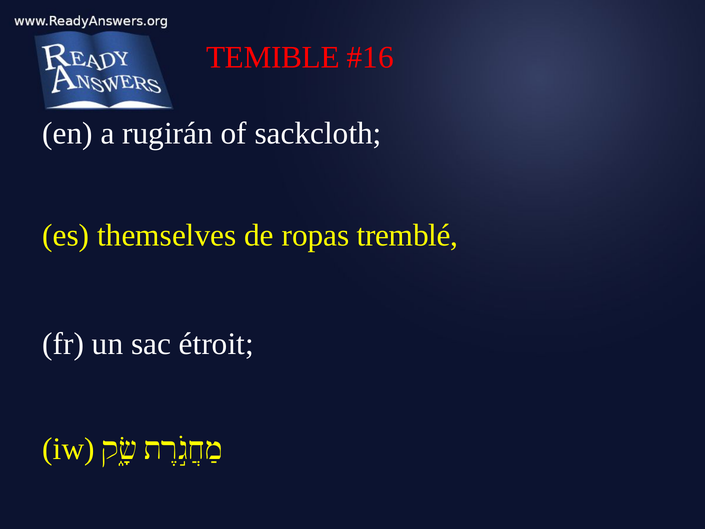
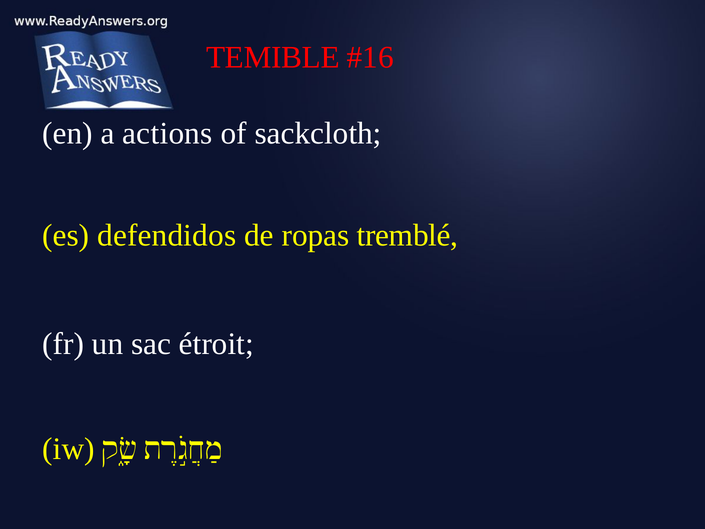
rugirán: rugirán -> actions (167, 133)
themselves: themselves -> defendidos (167, 235)
